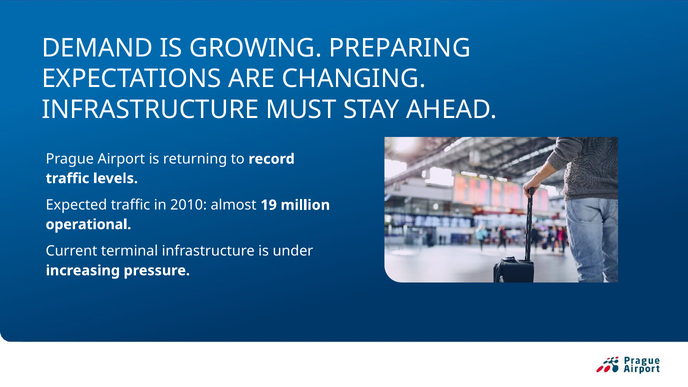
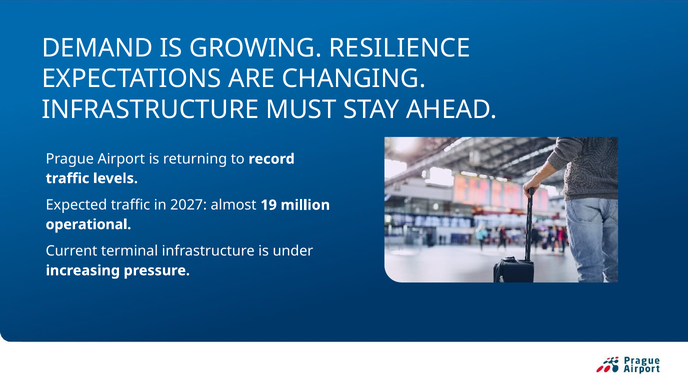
PREPARING: PREPARING -> RESILIENCE (400, 48)
2010: 2010 -> 2027 (189, 205)
